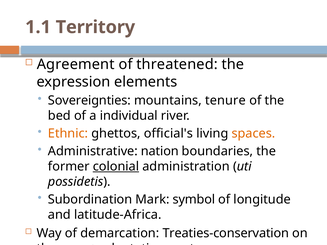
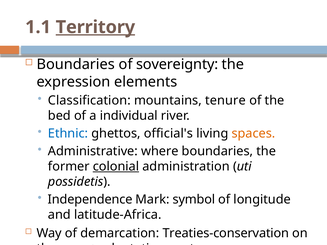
Territory underline: none -> present (95, 27)
Agreement: Agreement -> Boundaries (76, 64)
threatened: threatened -> sovereignty (177, 64)
Sovereignties: Sovereignties -> Classification (89, 101)
Ethnic colour: orange -> blue (68, 134)
nation: nation -> where (160, 151)
Subordination: Subordination -> Independence (90, 200)
